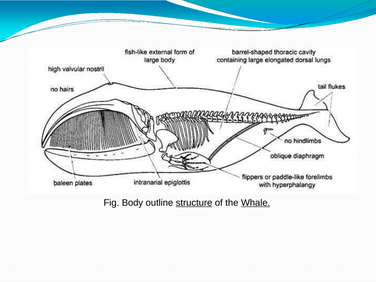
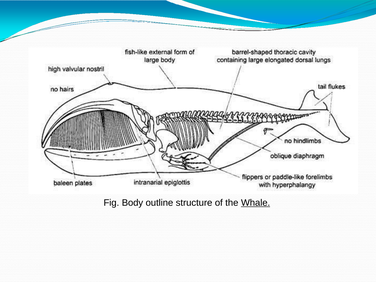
structure underline: present -> none (194, 203)
